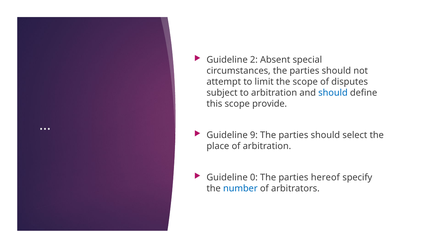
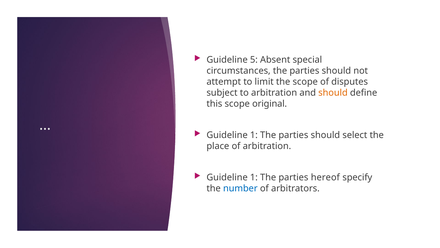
2: 2 -> 5 (254, 60)
should colour: blue -> orange (333, 93)
provide: provide -> original (270, 104)
9: 9 -> 1 (254, 135)
0: 0 -> 1 (254, 177)
